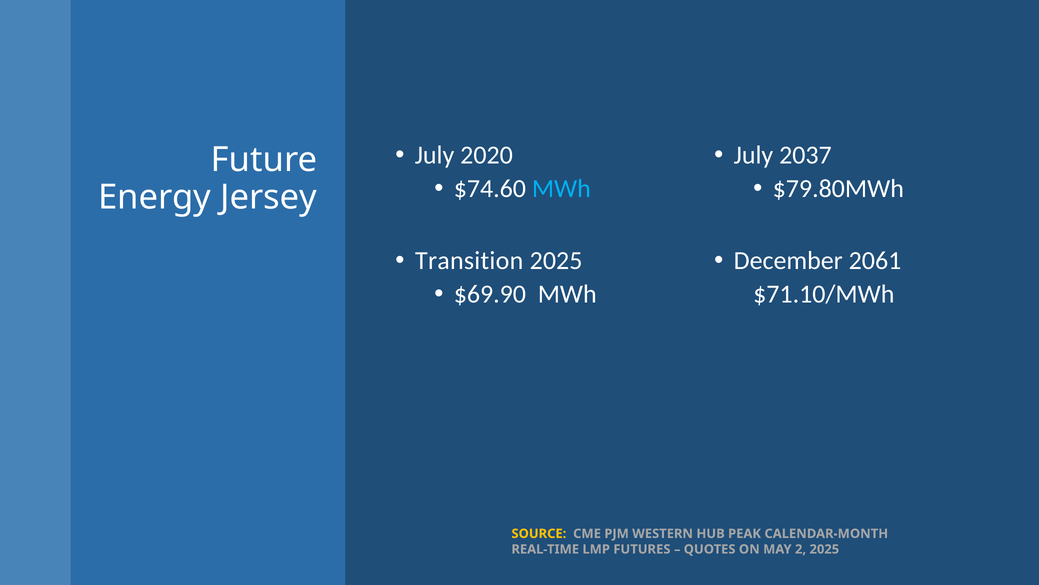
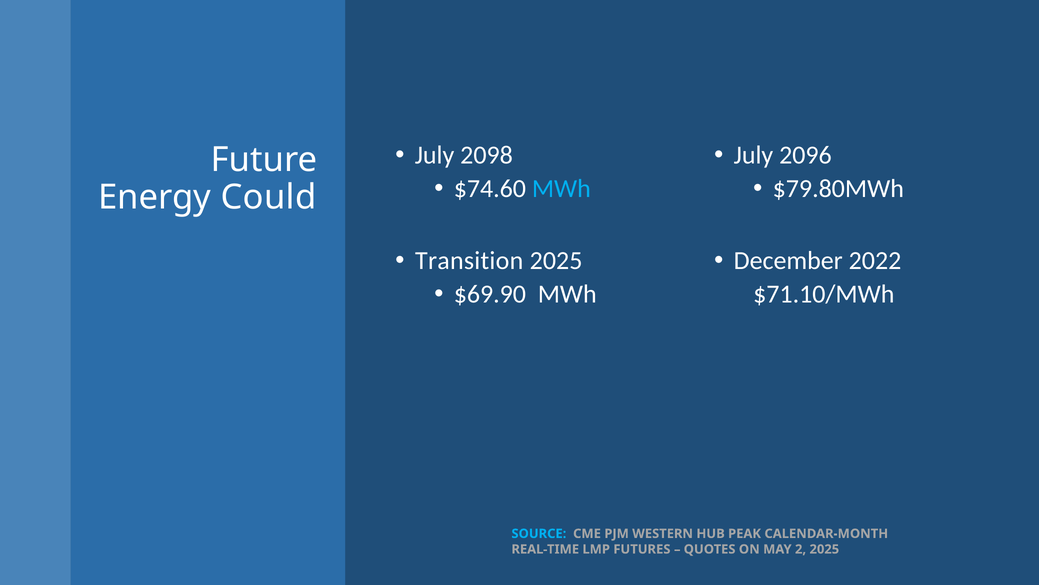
2020: 2020 -> 2098 (487, 155)
2037: 2037 -> 2096 (805, 155)
Jersey: Jersey -> Could (269, 197)
2061: 2061 -> 2022 (875, 261)
SOURCE colour: yellow -> light blue (539, 533)
